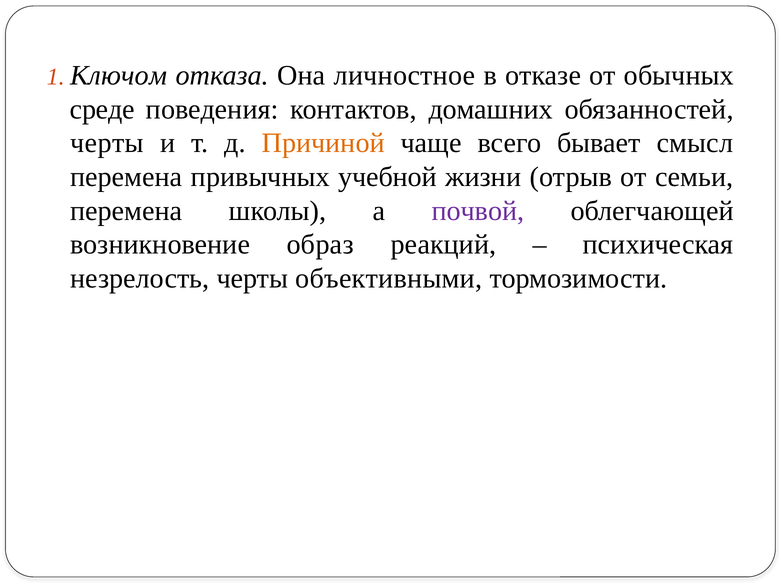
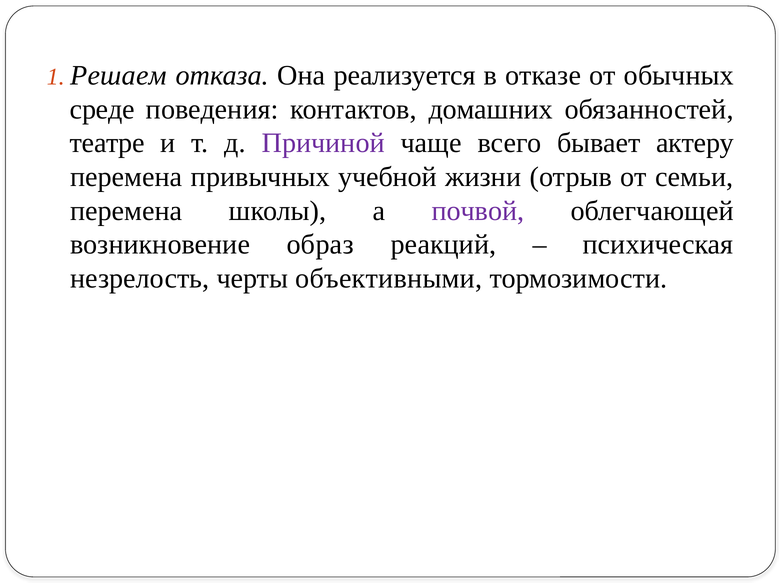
Ключом: Ключом -> Решаем (119, 76)
личностное: личностное -> реализуется (405, 76)
черты: черты -> театре (107, 143)
Причиной colour: orange -> purple (323, 143)
смысл: смысл -> актеру (695, 143)
